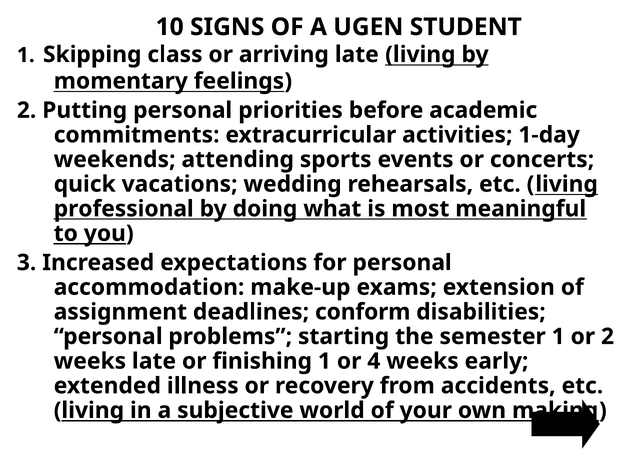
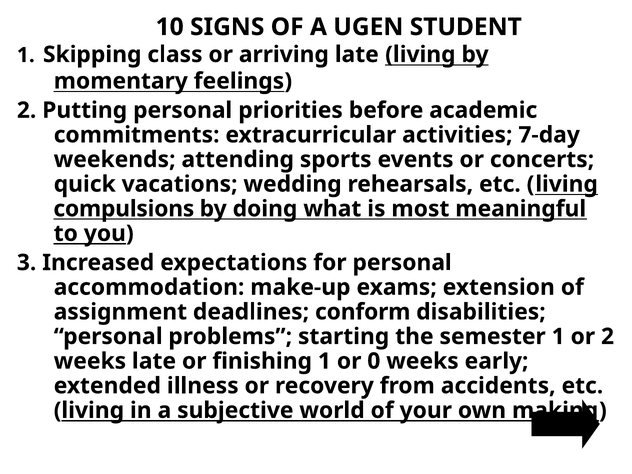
1-day: 1-day -> 7-day (549, 135)
professional: professional -> compulsions (124, 209)
4: 4 -> 0 (374, 361)
